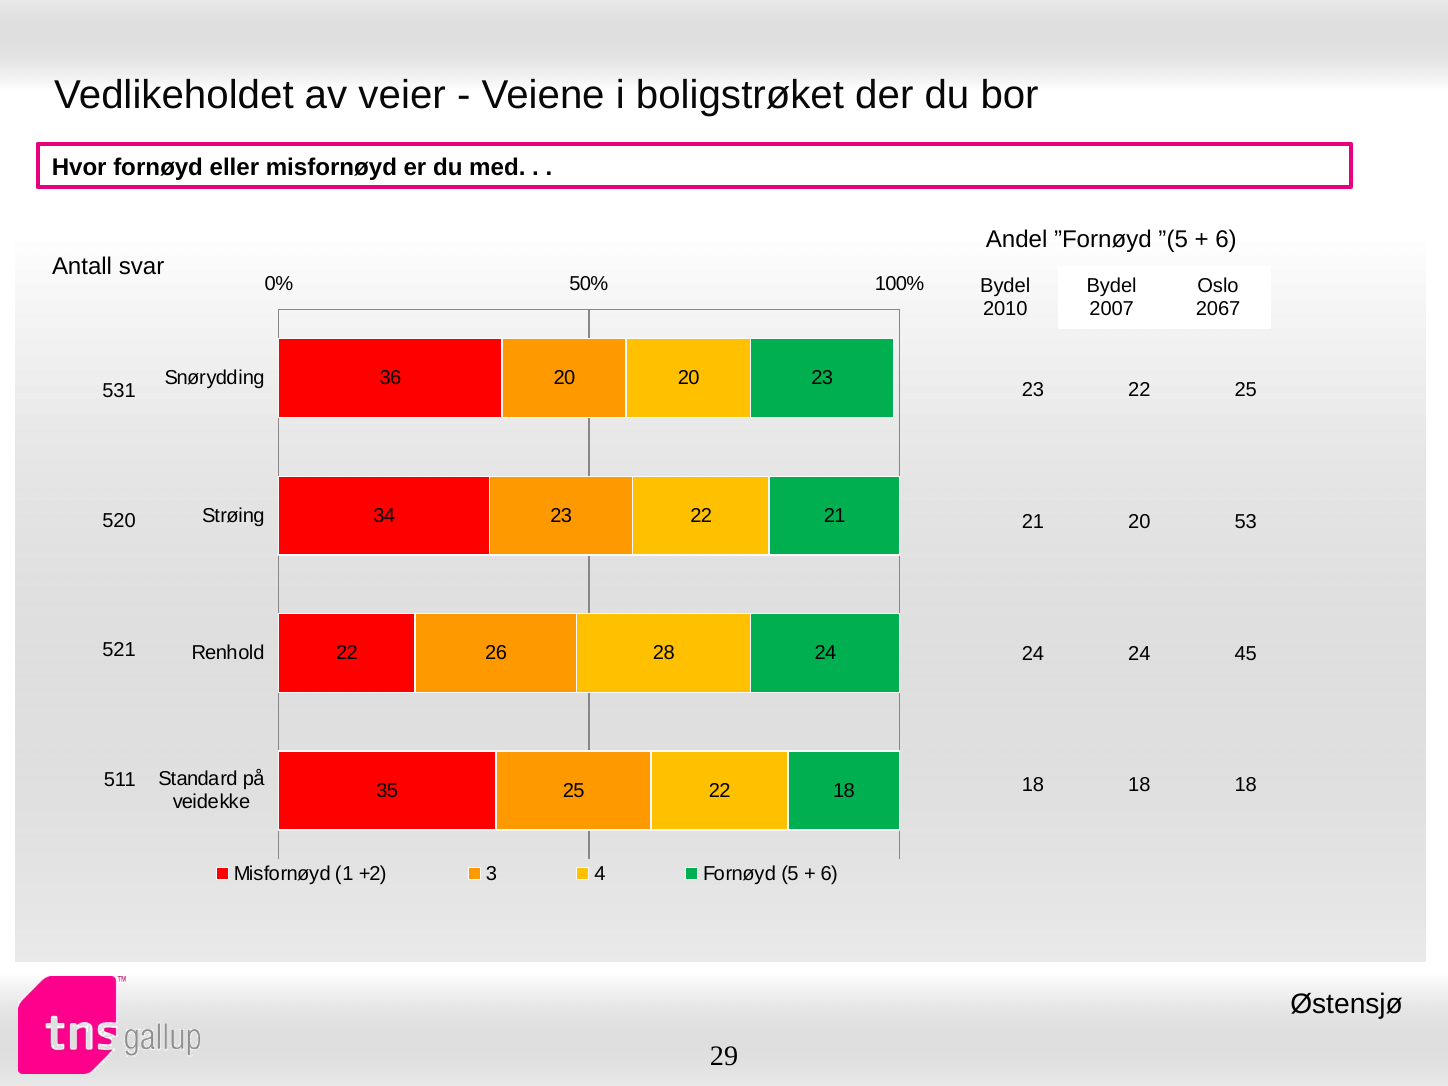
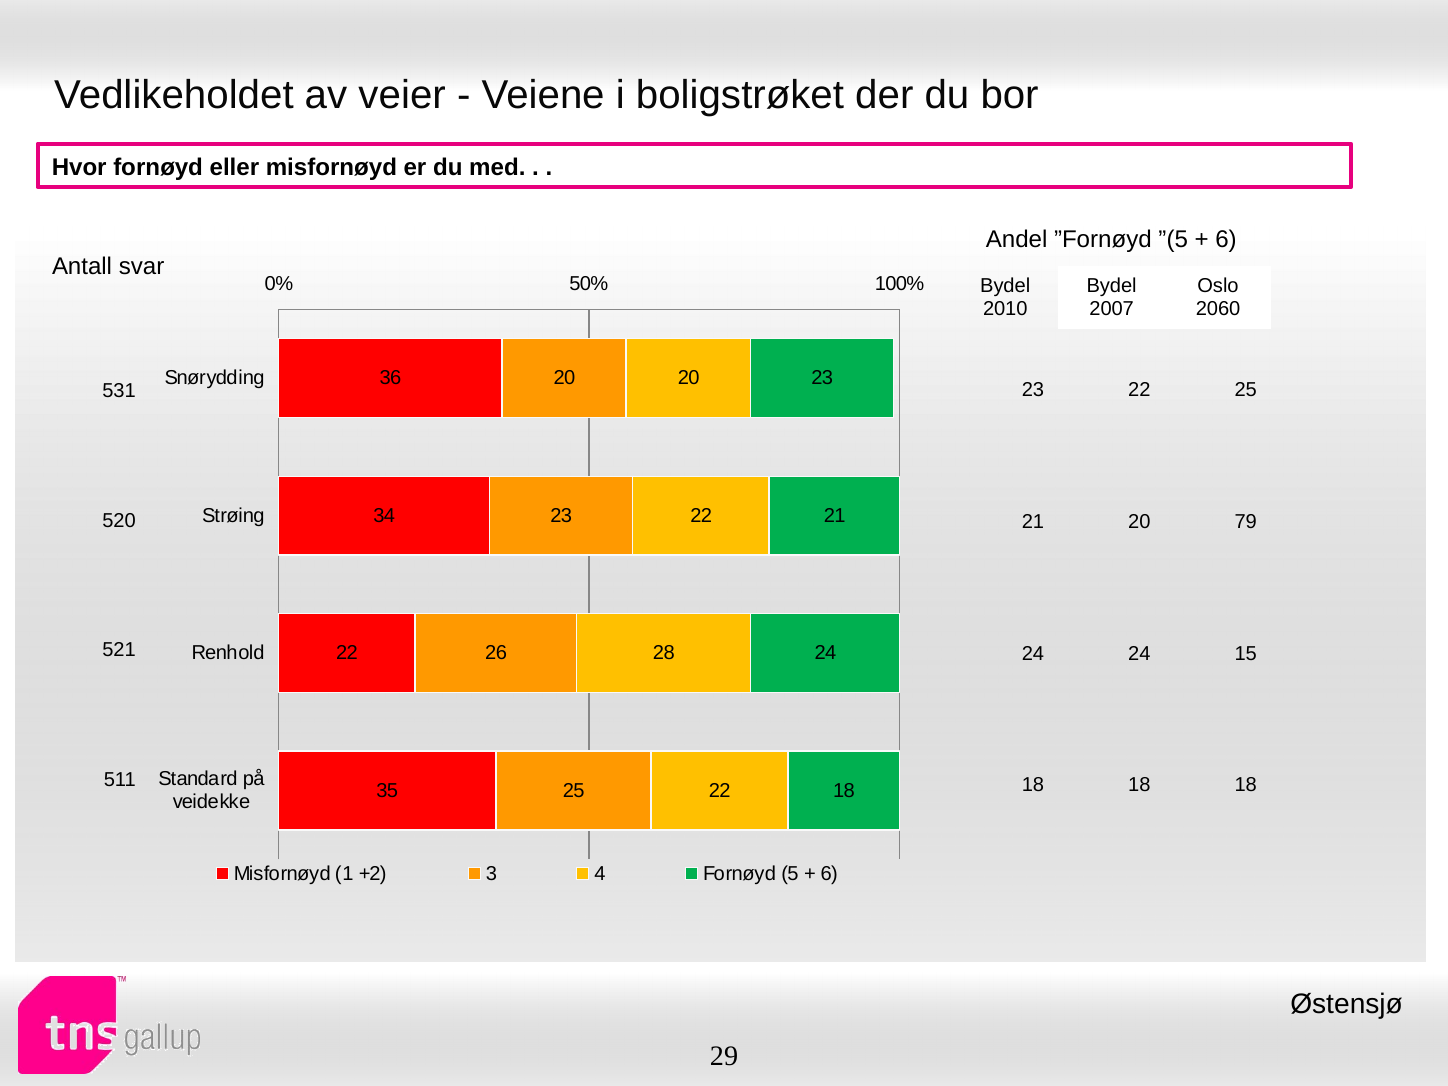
2067: 2067 -> 2060 (1218, 309)
53: 53 -> 79 (1246, 522)
45: 45 -> 15 (1246, 653)
